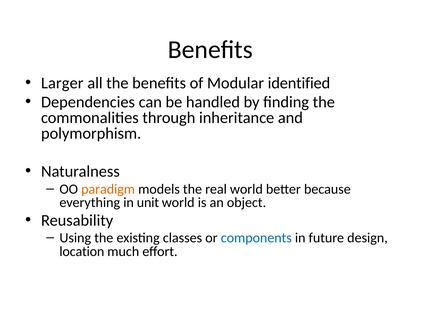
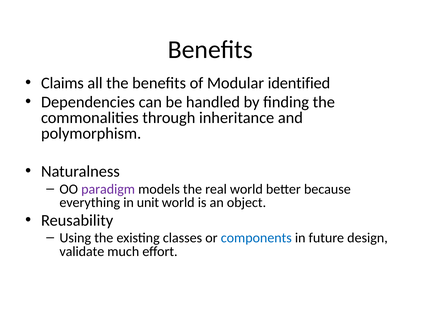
Larger: Larger -> Claims (62, 83)
paradigm colour: orange -> purple (108, 189)
location: location -> validate (82, 251)
